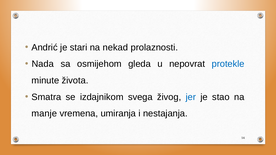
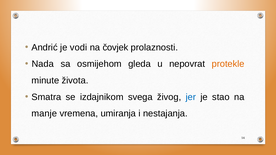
stari: stari -> vodi (79, 47)
nekad: nekad -> čovjek (115, 47)
protekle colour: blue -> orange (228, 64)
